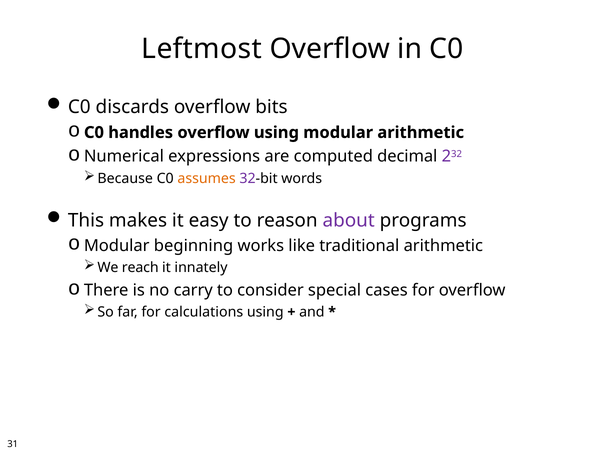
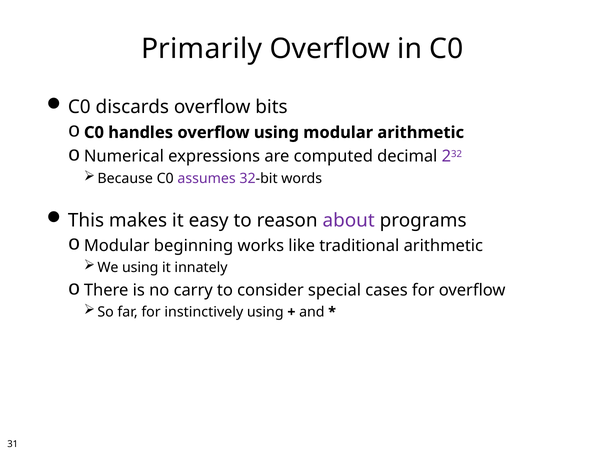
Leftmost: Leftmost -> Primarily (202, 49)
assumes colour: orange -> purple (207, 178)
We reach: reach -> using (140, 267)
calculations: calculations -> instinctively (204, 312)
